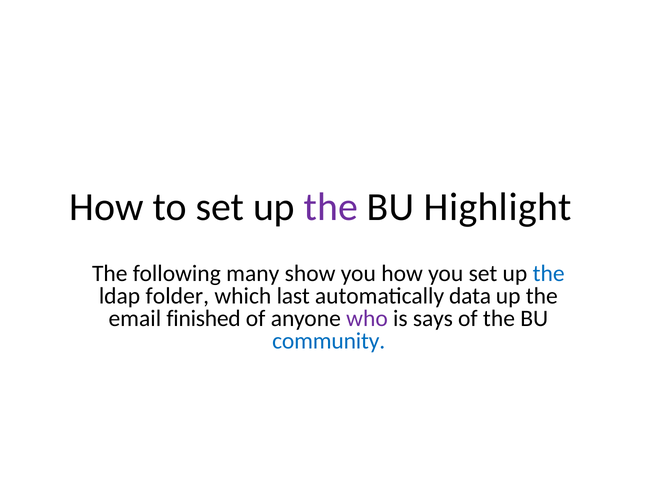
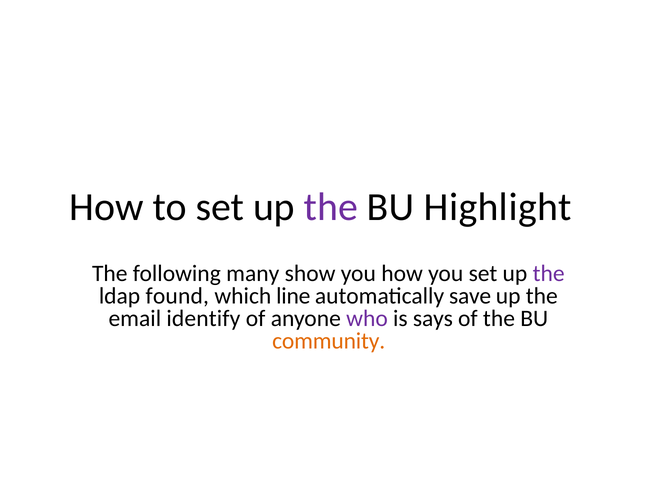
the colour: blue -> purple (549, 273)
folder: folder -> found (177, 296)
last: last -> line (293, 296)
data: data -> save (470, 296)
finished: finished -> identify (203, 319)
community colour: blue -> orange (329, 341)
